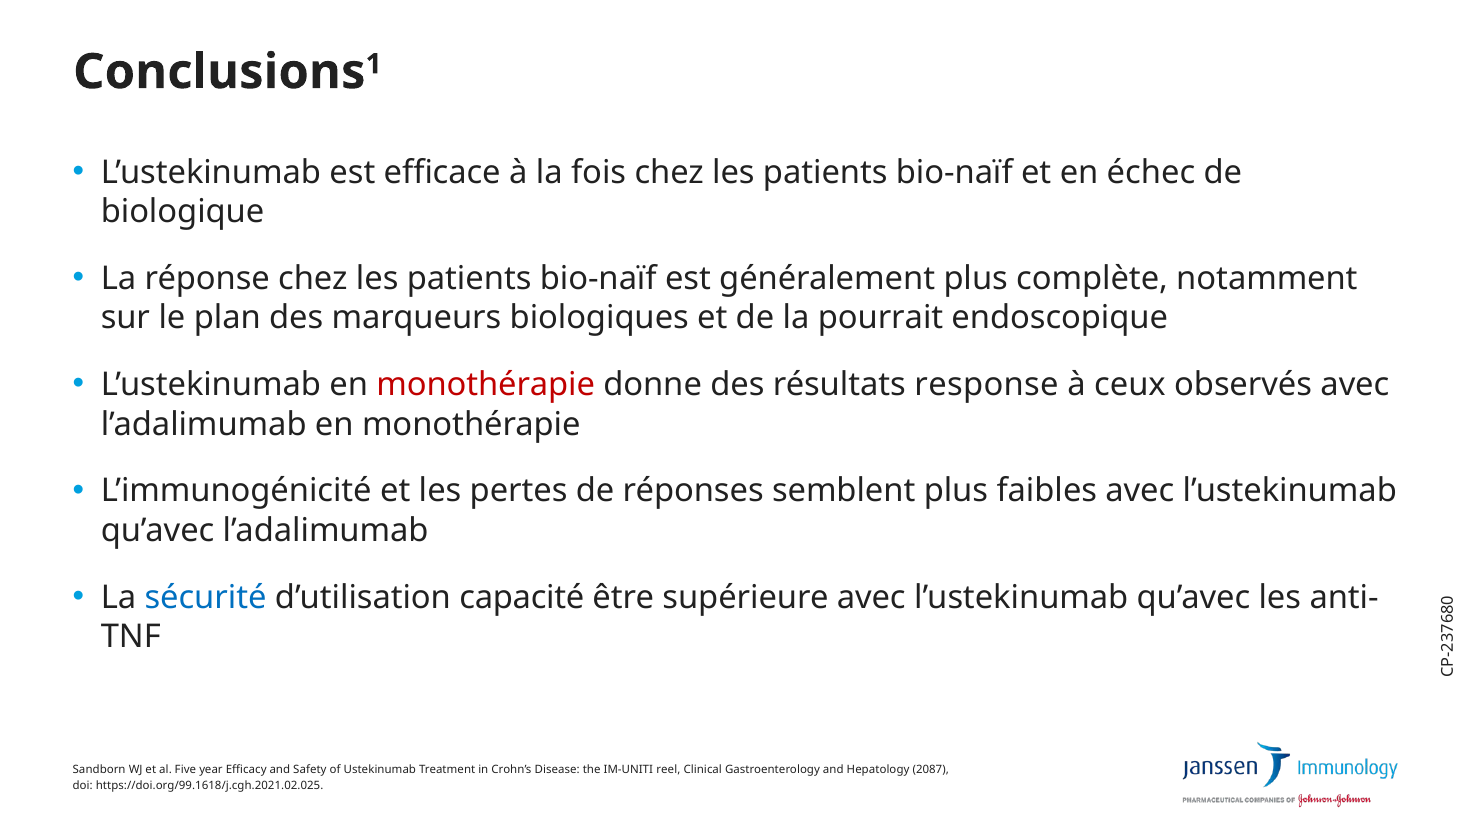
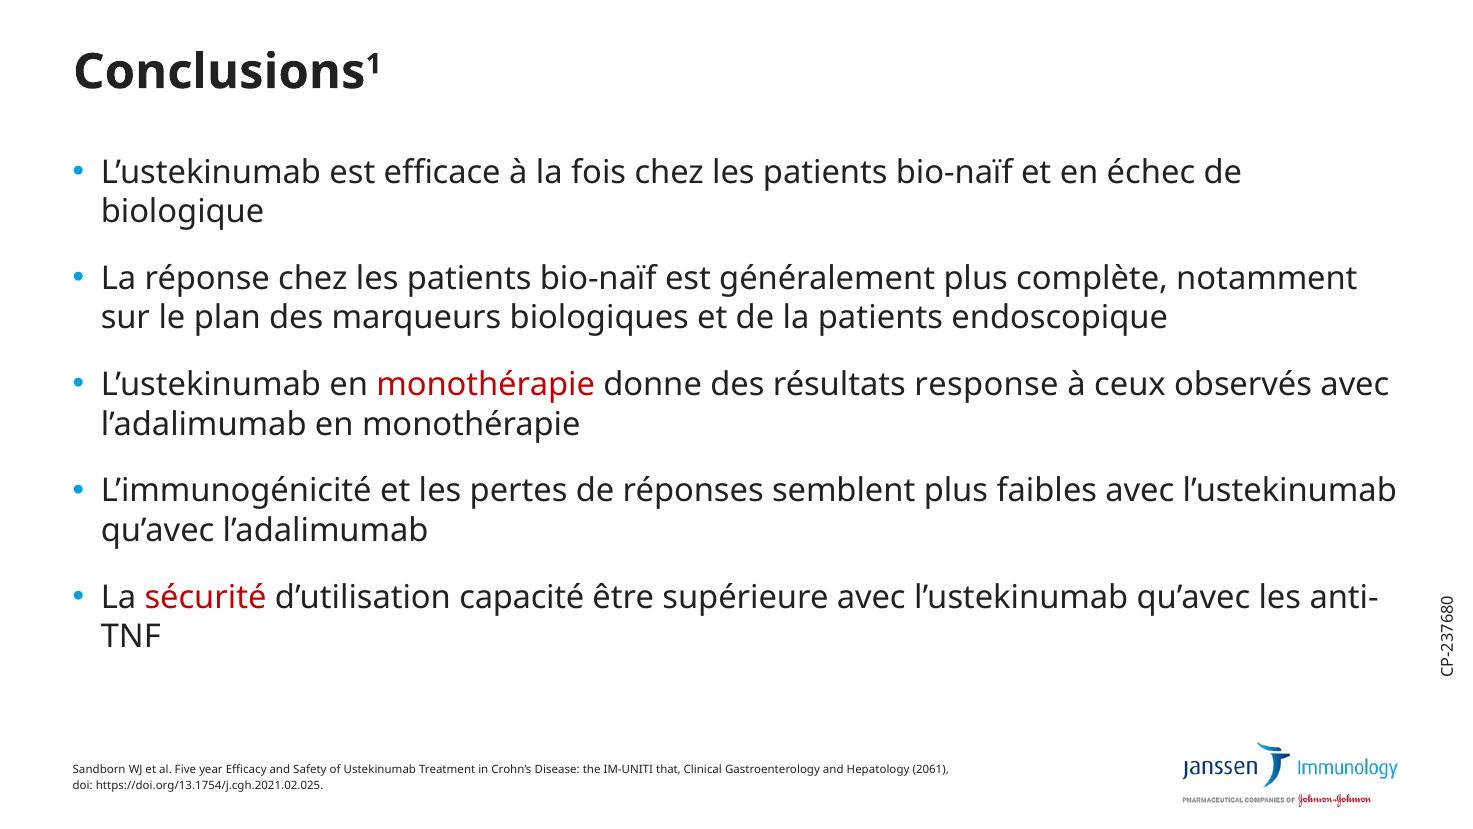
la pourrait: pourrait -> patients (880, 318)
sécurité colour: blue -> red (206, 597)
reel: reel -> that (668, 769)
2087: 2087 -> 2061 (931, 769)
https://doi.org/99.1618/j.cgh.2021.02.025: https://doi.org/99.1618/j.cgh.2021.02.025 -> https://doi.org/13.1754/j.cgh.2021.02.025 (210, 786)
